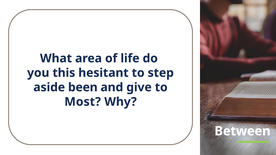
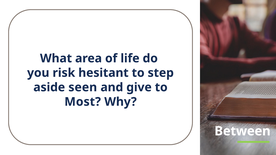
this: this -> risk (64, 73)
been: been -> seen (83, 87)
